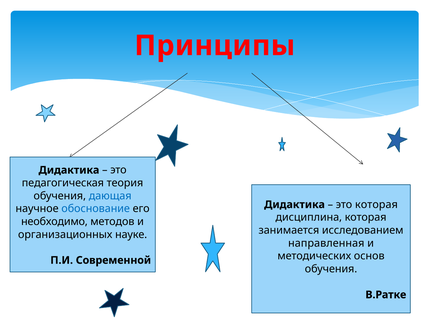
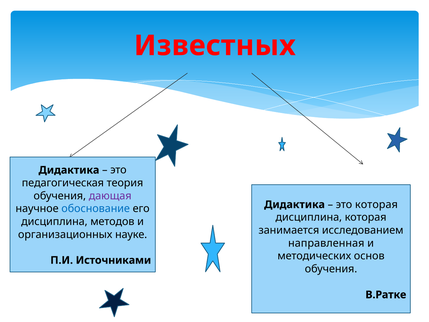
Принципы: Принципы -> Известных (215, 46)
дающая colour: blue -> purple (110, 196)
необходимо: необходимо -> дисциплина (54, 221)
Современной: Современной -> Источниками (113, 260)
